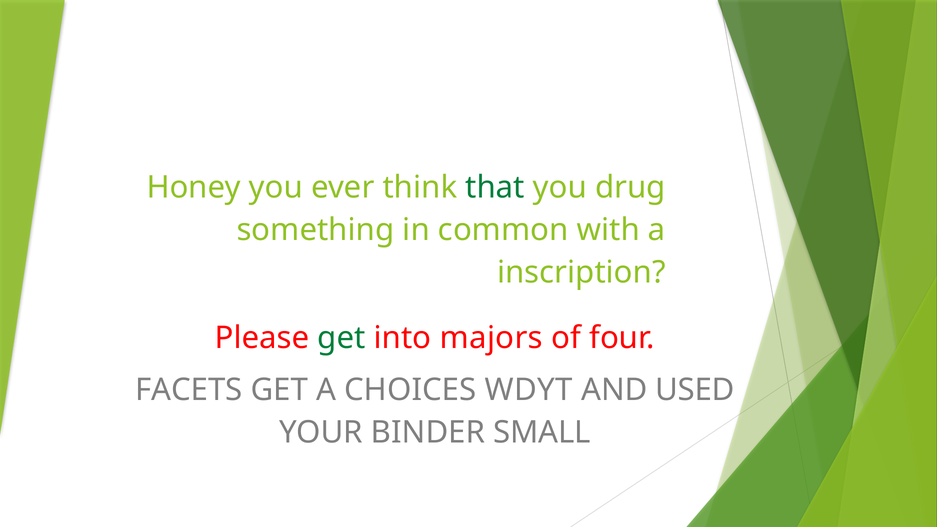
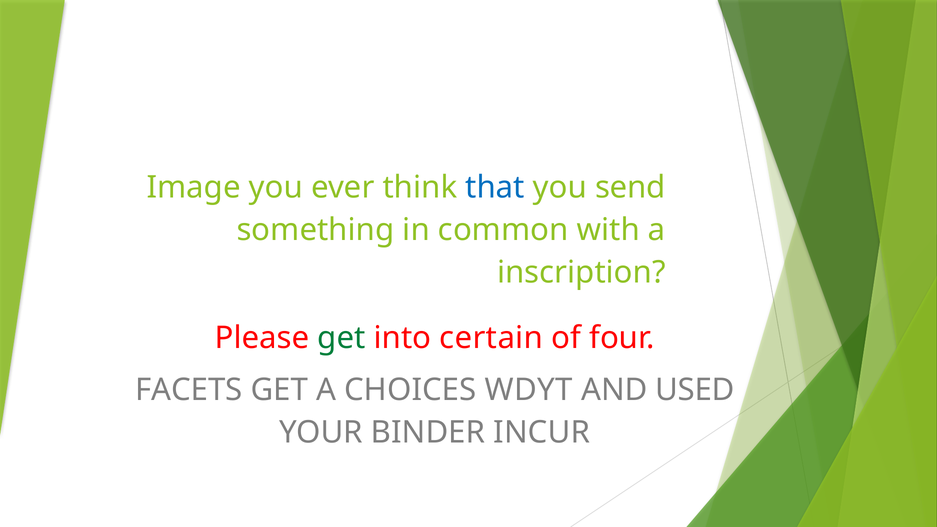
Honey: Honey -> Image (194, 187)
that colour: green -> blue (495, 187)
drug: drug -> send (630, 187)
majors: majors -> certain (491, 338)
SMALL: SMALL -> INCUR (542, 433)
